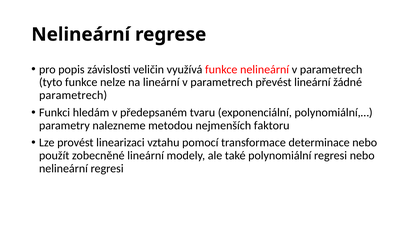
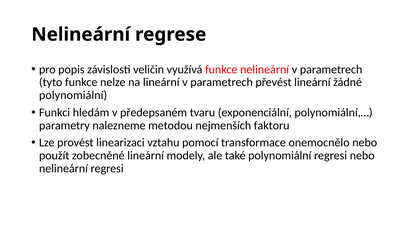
parametrech: parametrech -> polynomiální (73, 95)
determinace: determinace -> onemocnělo (319, 143)
